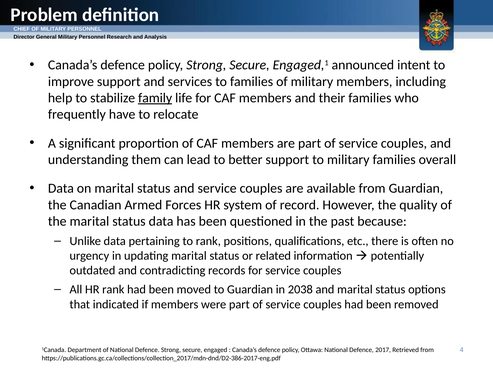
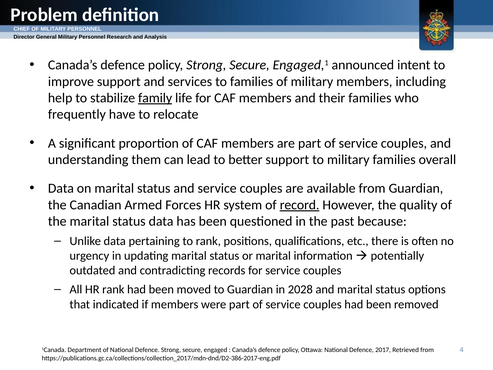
record underline: none -> present (300, 205)
or related: related -> marital (273, 256)
2038: 2038 -> 2028 (300, 289)
